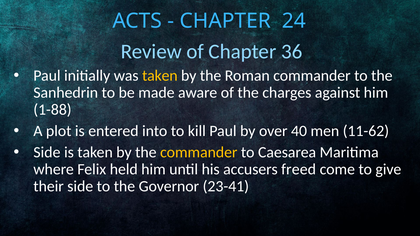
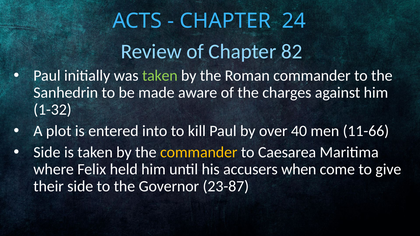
36: 36 -> 82 (292, 51)
taken colour: yellow -> light green (160, 76)
1-88: 1-88 -> 1-32 (52, 110)
11-62: 11-62 -> 11-66 (366, 131)
freed: freed -> when (299, 170)
23-41: 23-41 -> 23-87 (226, 187)
